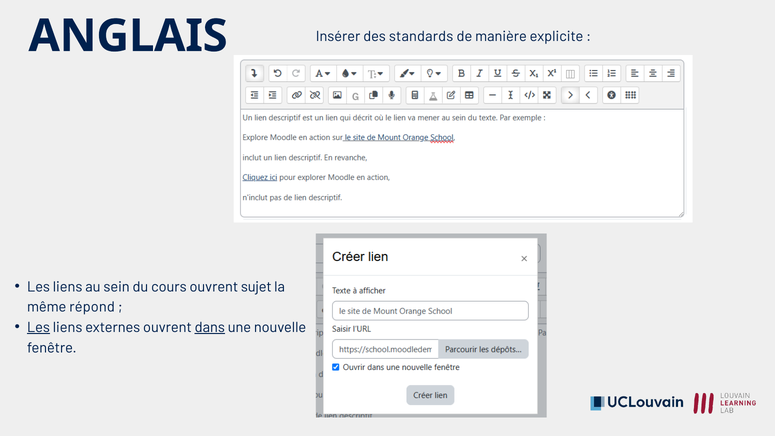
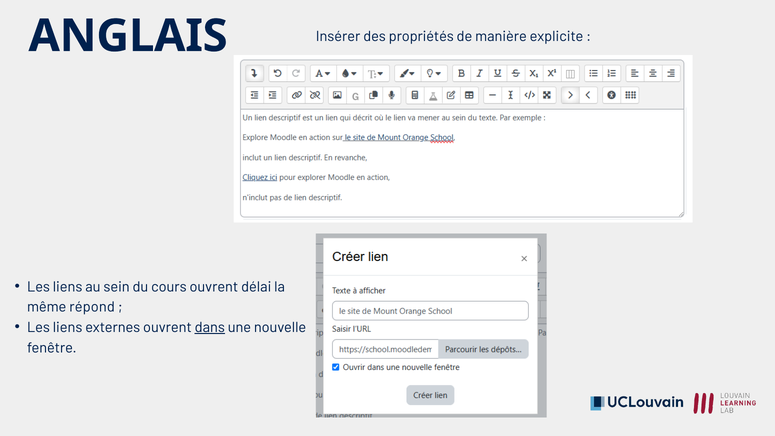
standards: standards -> propriétés (421, 37)
sujet: sujet -> délai (256, 287)
Les underline: present -> none (38, 327)
